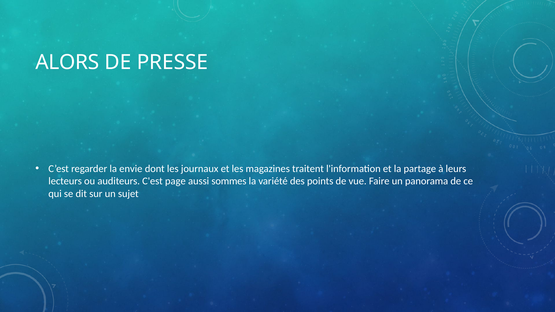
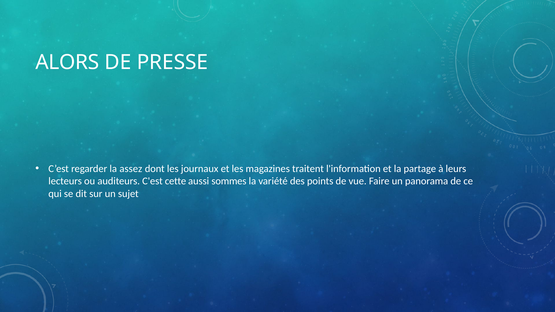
envie: envie -> assez (131, 169)
page: page -> cette (175, 181)
